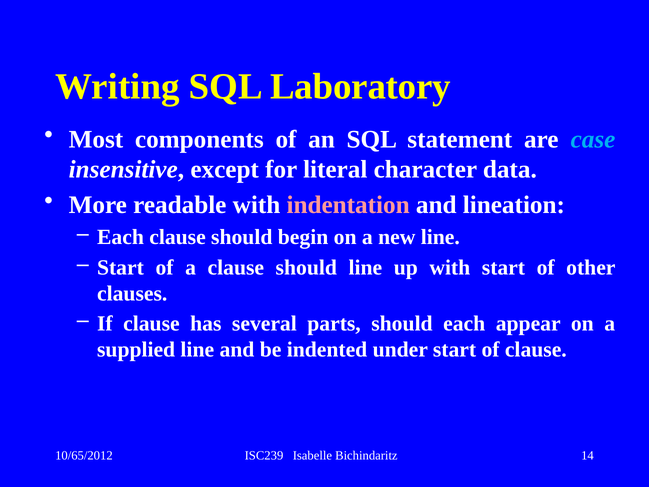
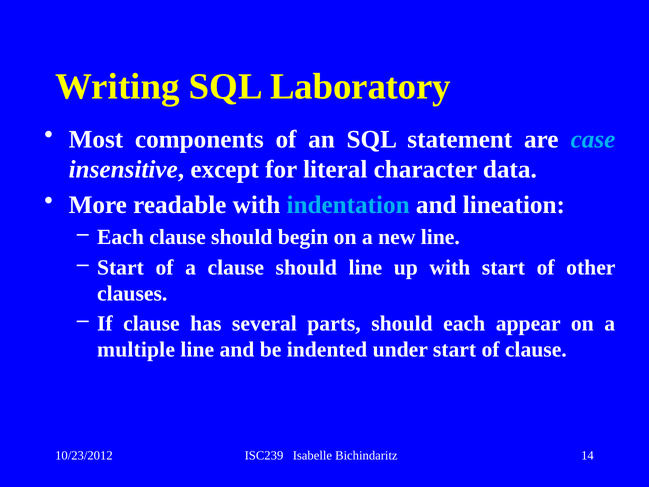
indentation colour: pink -> light blue (348, 205)
supplied: supplied -> multiple (136, 350)
10/65/2012: 10/65/2012 -> 10/23/2012 (84, 455)
